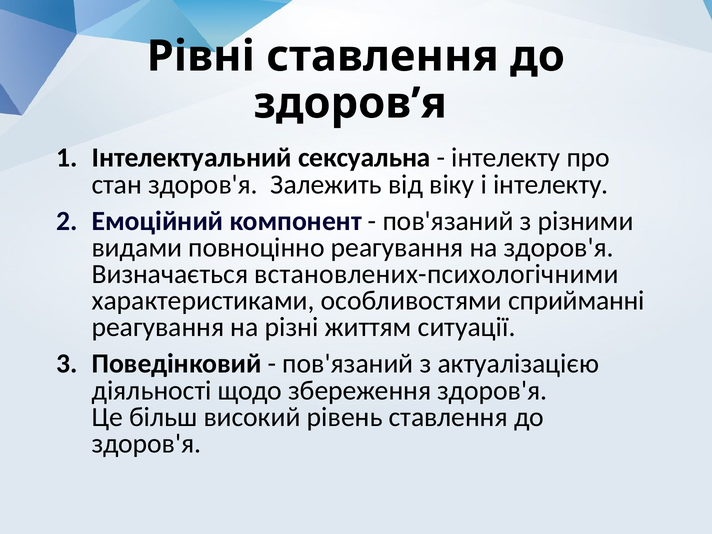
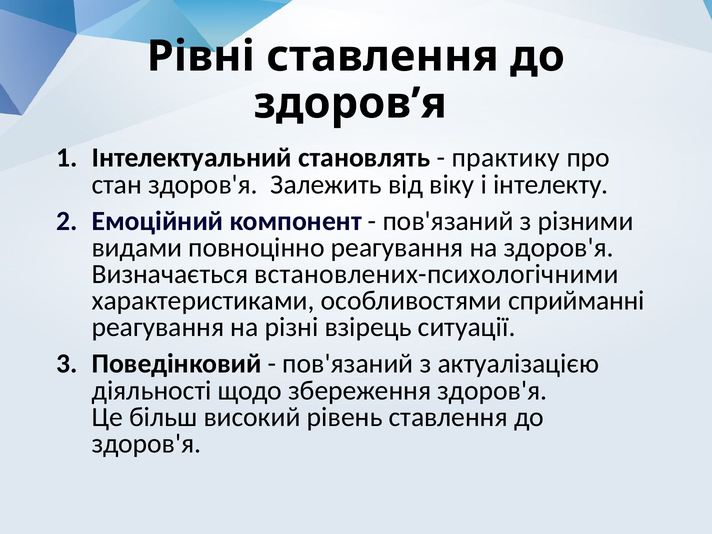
сексуальна: сексуальна -> становлять (364, 158)
інтелекту: інтелекту -> практику (506, 158)
життям: життям -> взірець (368, 327)
